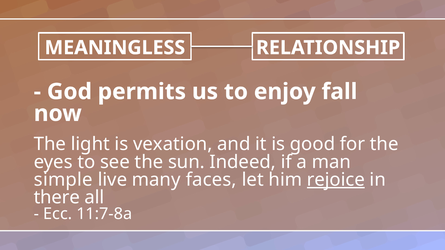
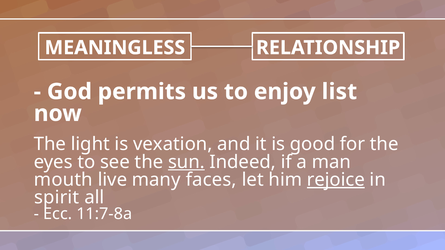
fall: fall -> list (339, 92)
sun underline: none -> present (186, 162)
simple: simple -> mouth (63, 180)
there: there -> spirit (57, 198)
